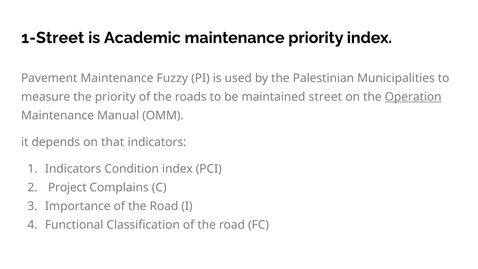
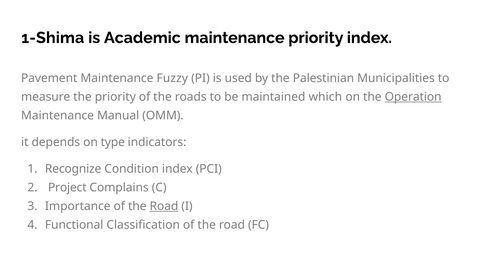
1-Street: 1-Street -> 1-Shima (53, 38)
street: street -> which (325, 97)
that: that -> type (113, 142)
Indicators: Indicators -> Recognize (73, 169)
Road underline: none -> present (164, 206)
